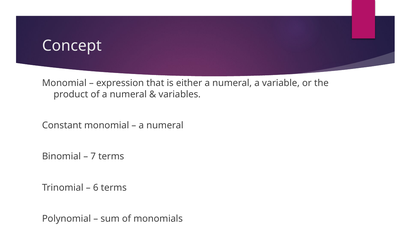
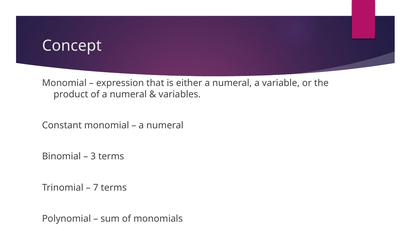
7: 7 -> 3 (93, 157)
6: 6 -> 7 (96, 188)
